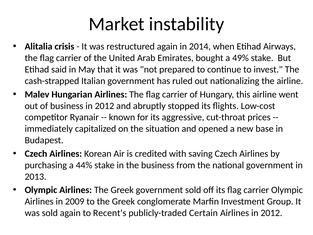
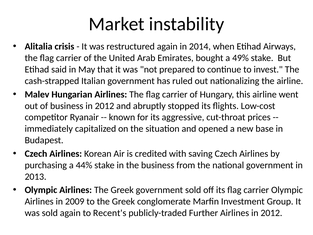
Certain: Certain -> Further (203, 213)
